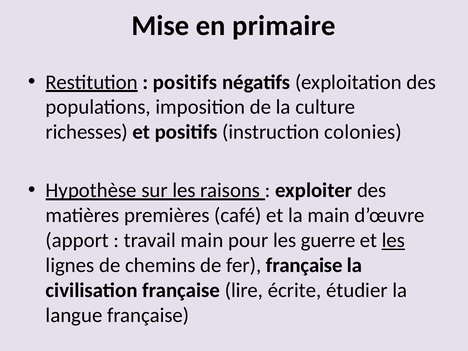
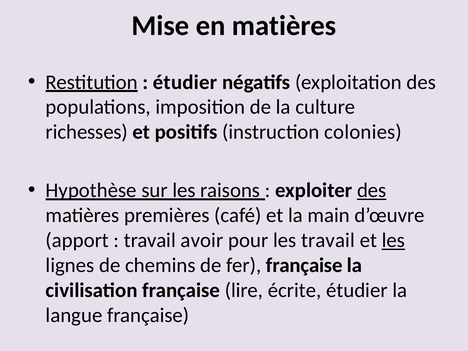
en primaire: primaire -> matières (284, 26)
positifs: positifs -> étudier (185, 82)
des underline: none -> present (372, 190)
travail main: main -> avoir (202, 240)
les guerre: guerre -> travail (328, 240)
